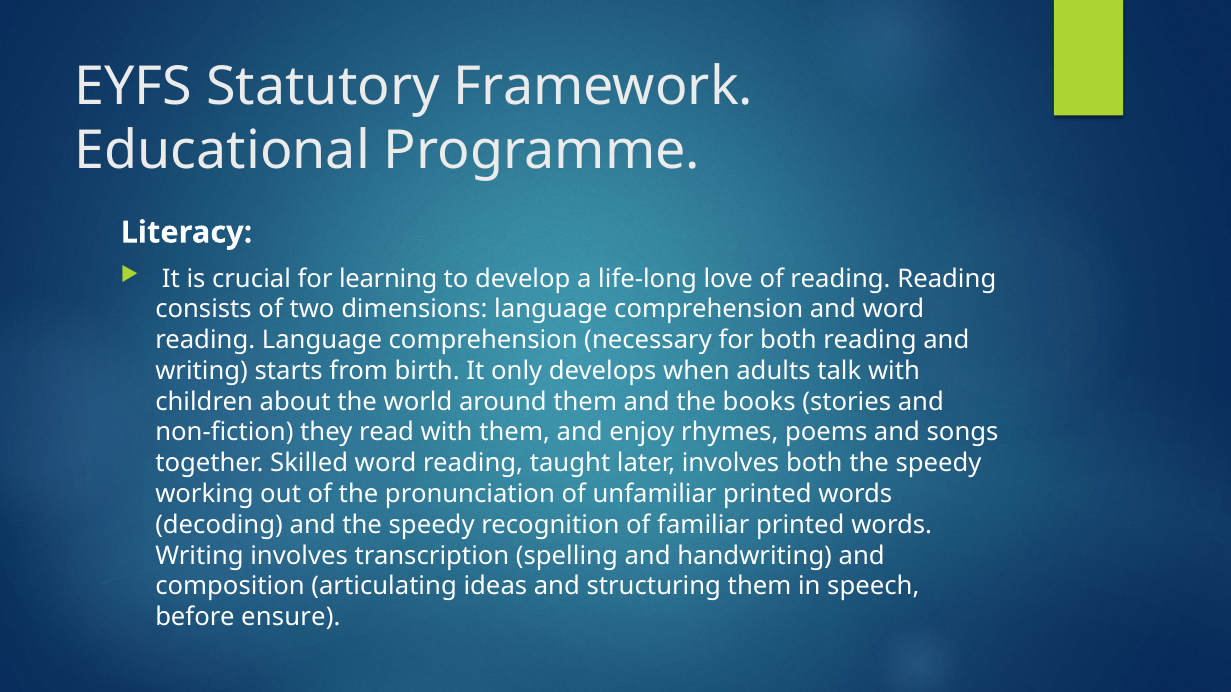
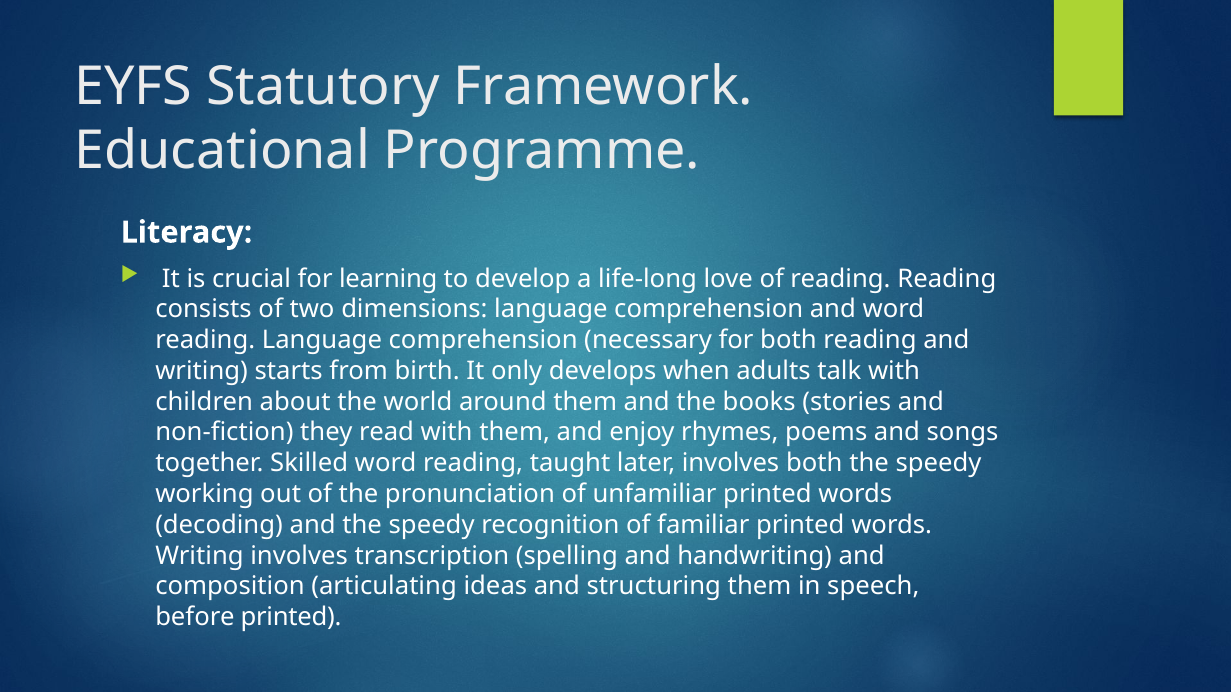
before ensure: ensure -> printed (291, 618)
